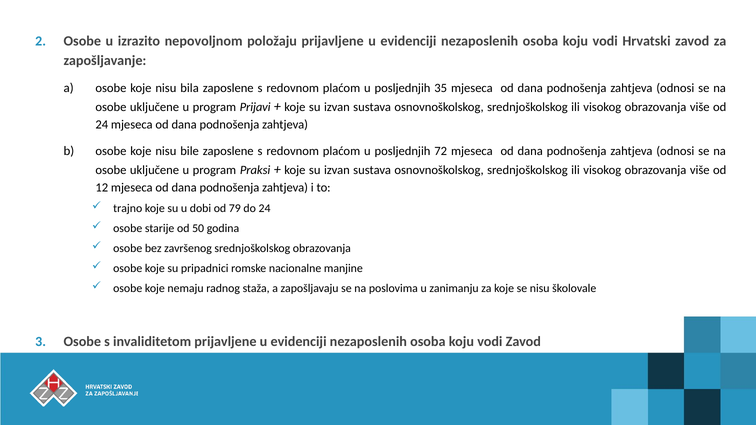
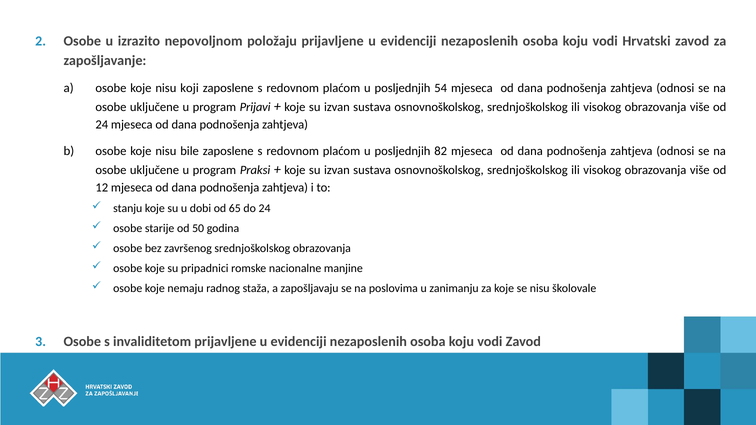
bila: bila -> koji (190, 88)
35: 35 -> 54 (441, 88)
72: 72 -> 82 (441, 151)
trajno: trajno -> stanju (128, 208)
79: 79 -> 65 (235, 208)
